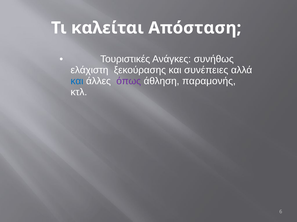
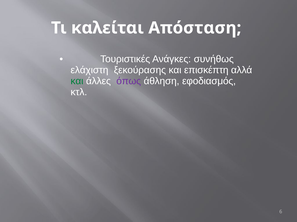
συνέπειες: συνέπειες -> επισκέπτη (206, 70)
και colour: blue -> green (77, 81)
παραμονής: παραμονής -> εφοδιασμός (209, 81)
